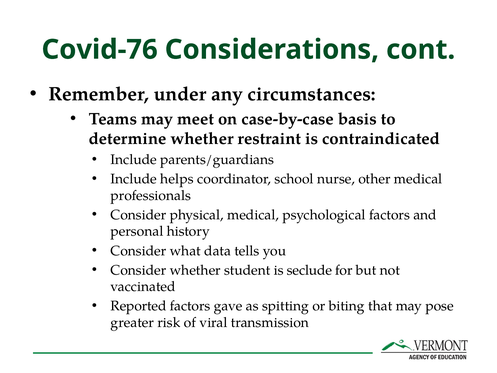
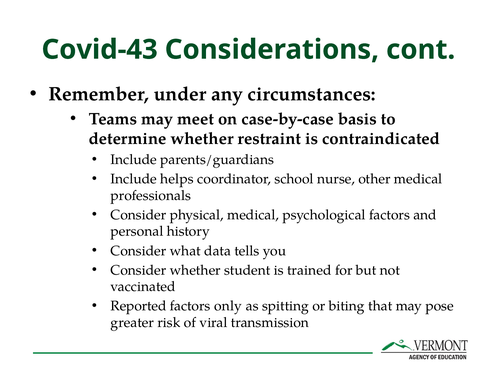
Covid-76: Covid-76 -> Covid-43 (100, 50)
seclude: seclude -> trained (309, 270)
gave: gave -> only (228, 306)
